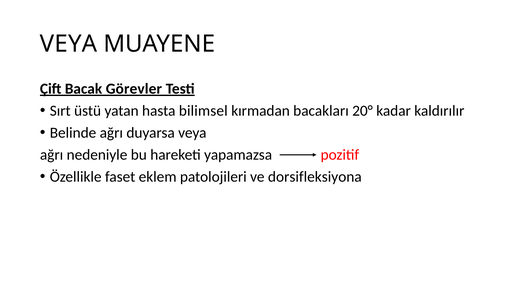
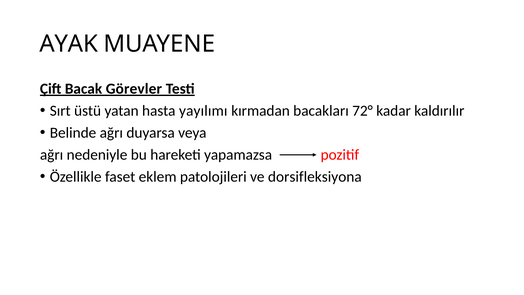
VEYA: VEYA -> AYAK (69, 44)
bilimsel: bilimsel -> yayılımı (203, 111)
20°: 20° -> 72° (363, 111)
